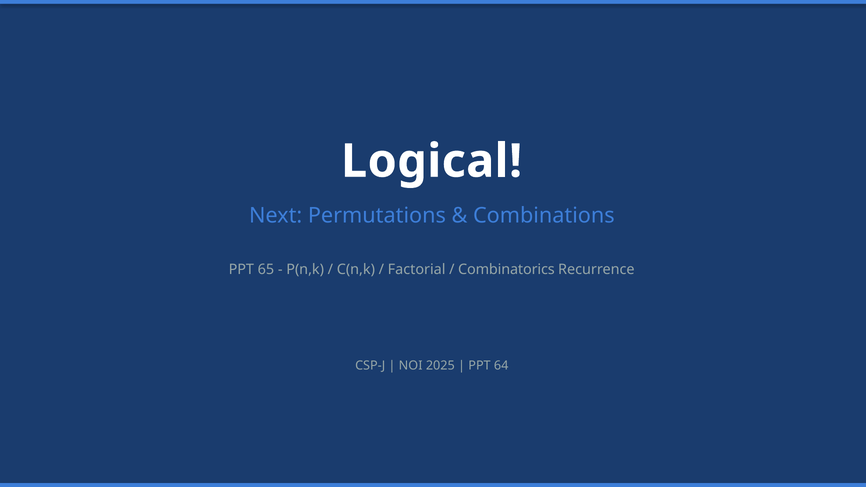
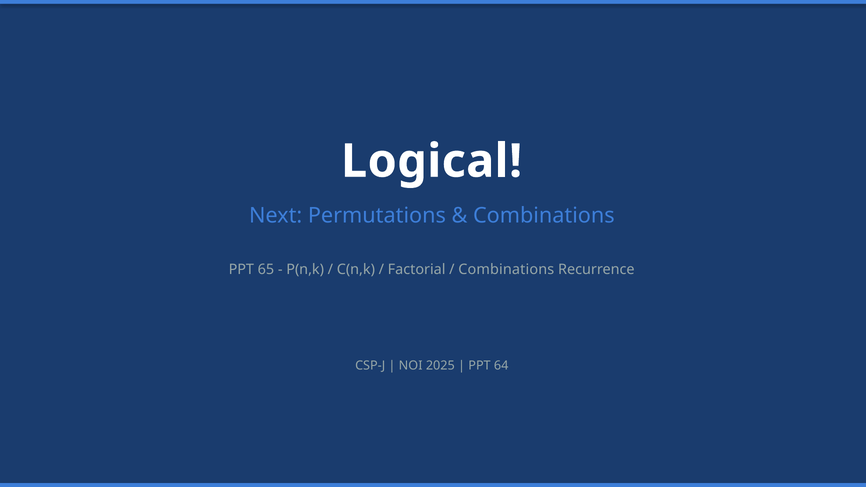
Combinatorics: Combinatorics -> Combinations (506, 269)
